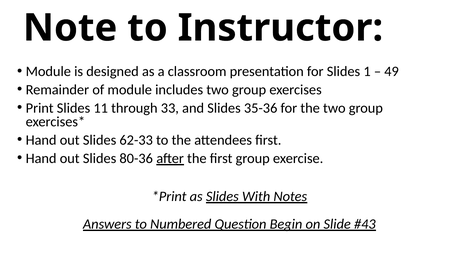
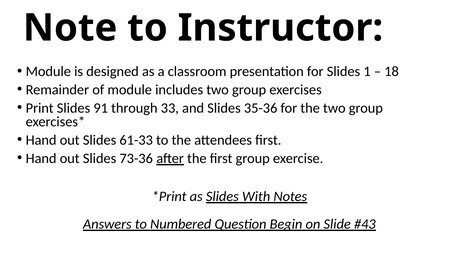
49: 49 -> 18 (392, 72)
11: 11 -> 91 (101, 108)
62-33: 62-33 -> 61-33 (136, 140)
80-36: 80-36 -> 73-36 (136, 158)
